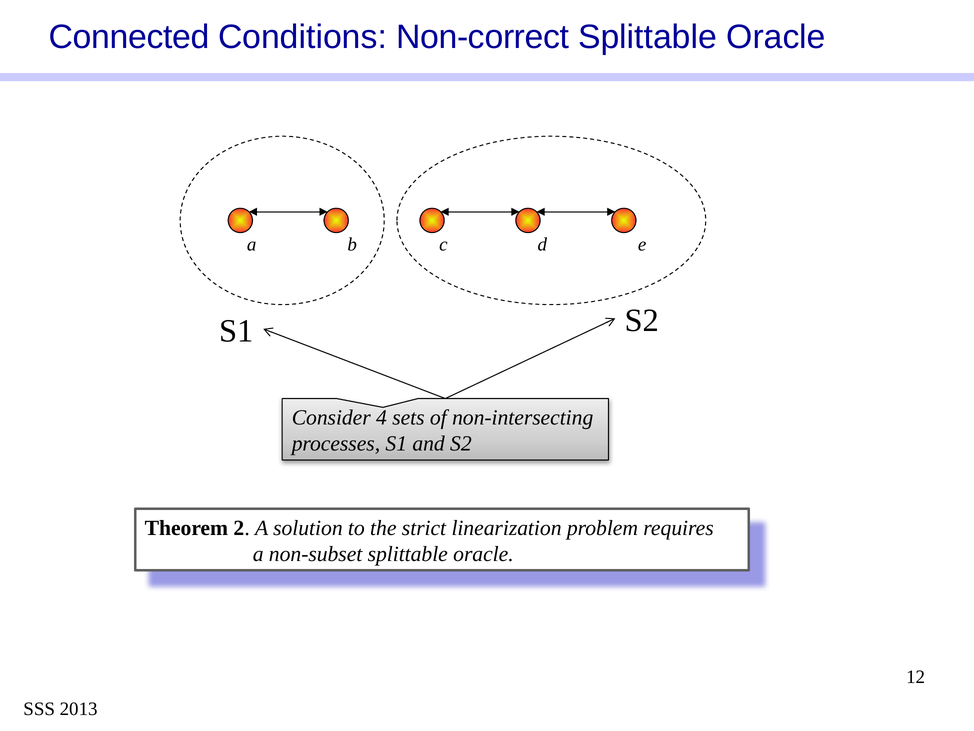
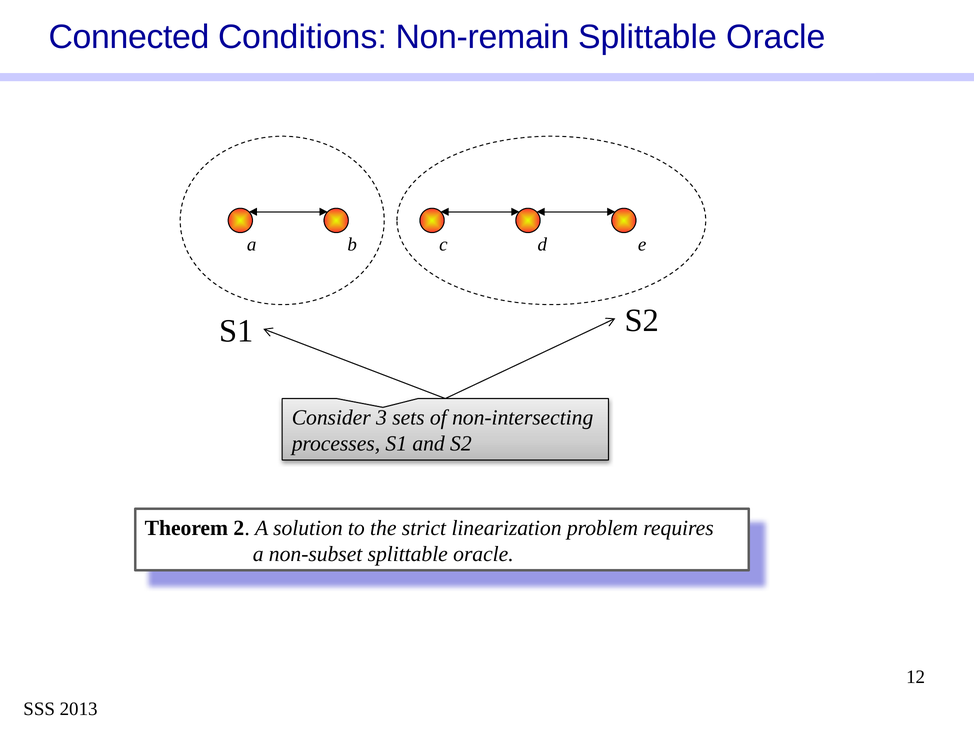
Non-correct: Non-correct -> Non-remain (483, 37)
4: 4 -> 3 (381, 418)
